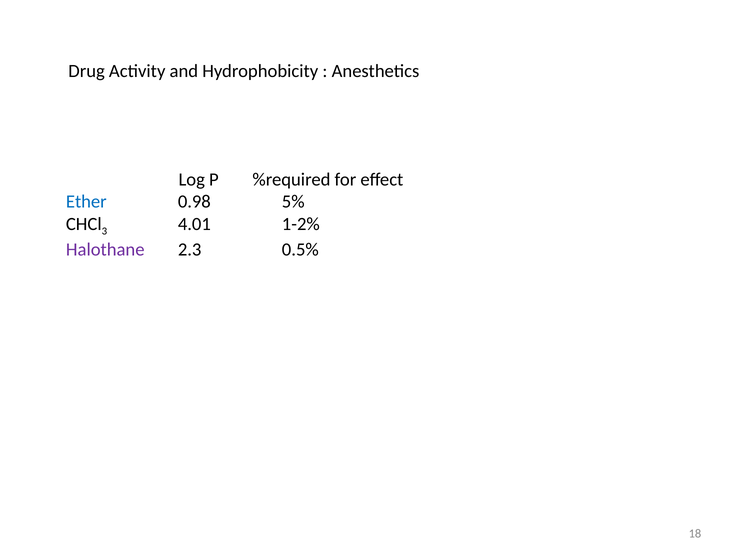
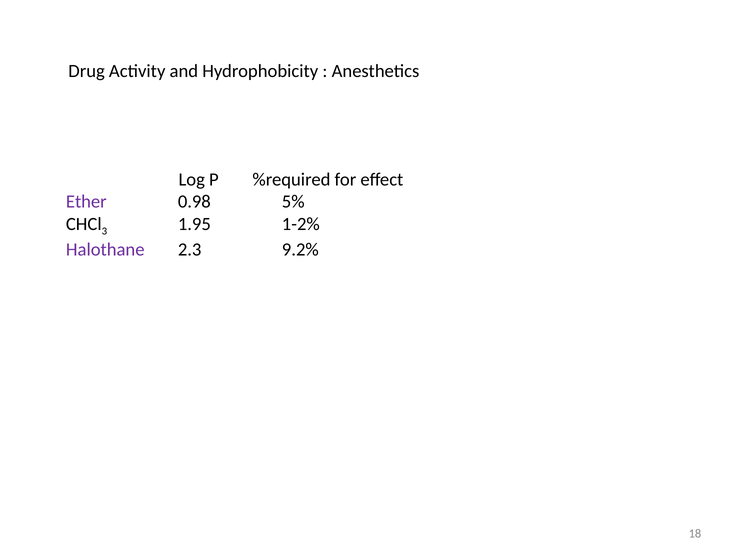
Ether colour: blue -> purple (86, 202)
4.01: 4.01 -> 1.95 (194, 224)
0.5%: 0.5% -> 9.2% (300, 250)
